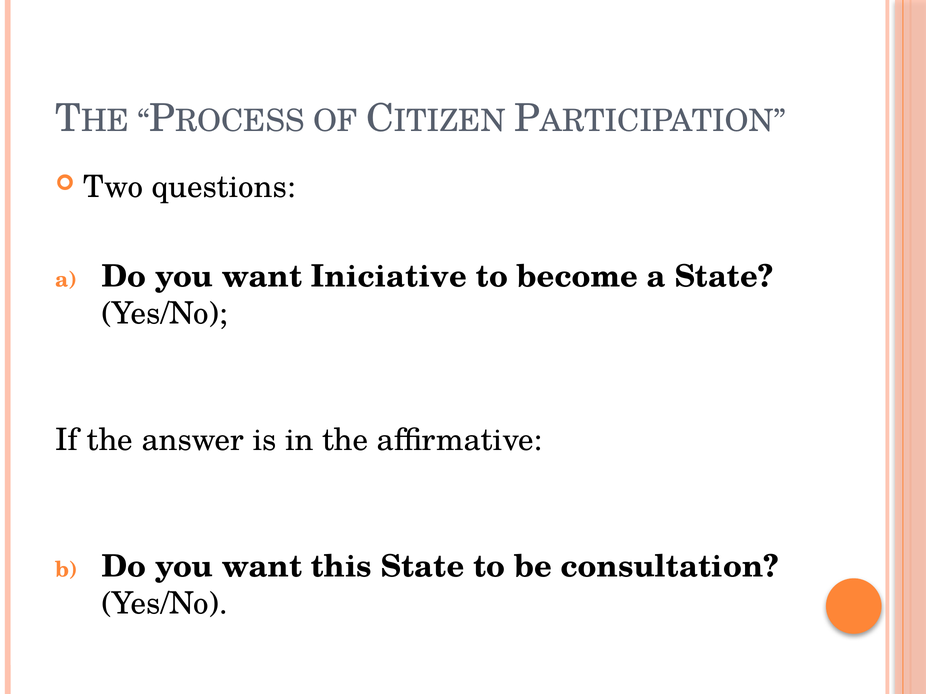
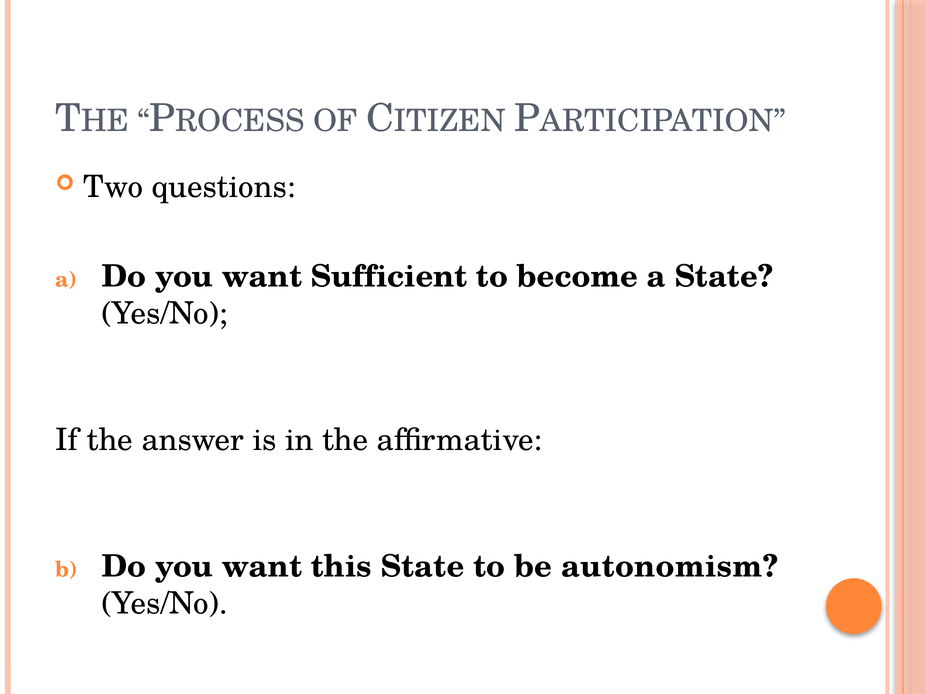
Iniciative: Iniciative -> Sufficient (389, 277)
consultation: consultation -> autonomism (670, 567)
